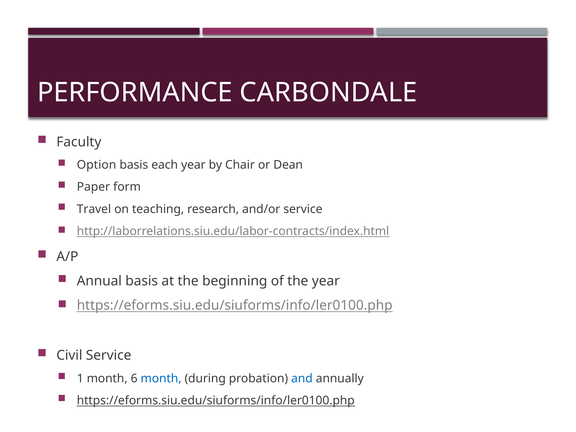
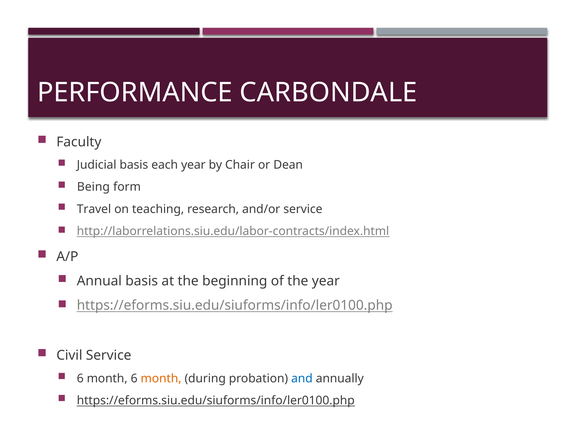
Option: Option -> Judicial (97, 165)
Paper: Paper -> Being (93, 187)
1: 1 -> 6 (80, 378)
month colour: blue -> orange (161, 378)
